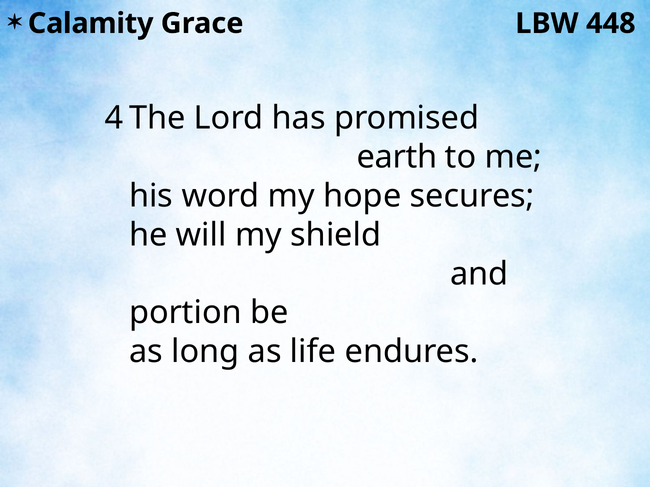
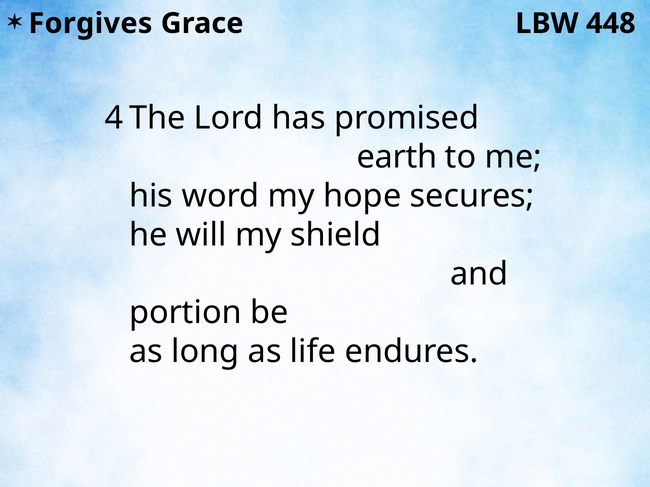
Calamity: Calamity -> Forgives (90, 23)
